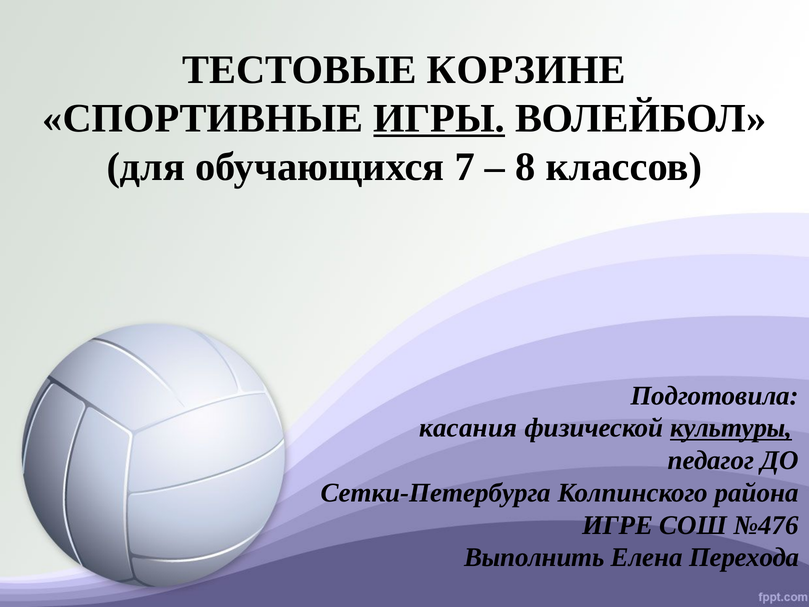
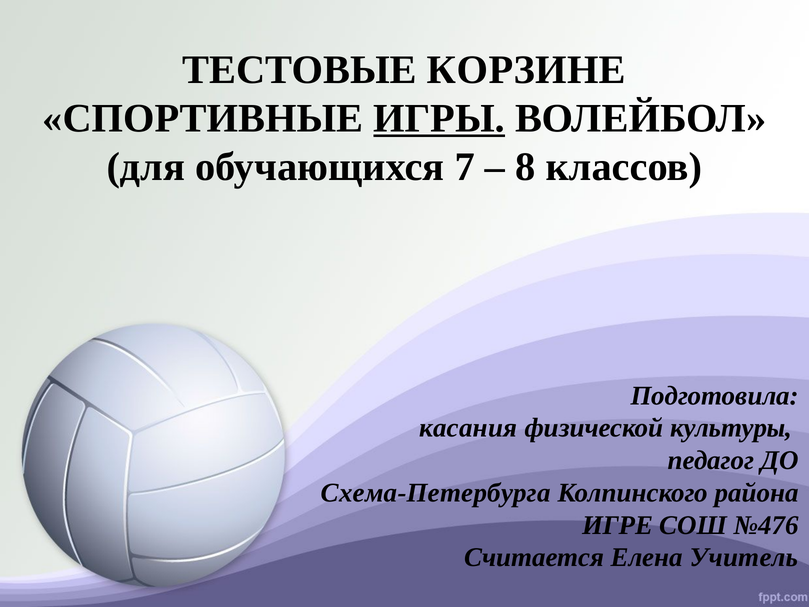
культуры underline: present -> none (731, 428)
Сетки-Петербурга: Сетки-Петербурга -> Схема-Петербурга (436, 493)
Выполнить: Выполнить -> Считается (534, 557)
Перехода: Перехода -> Учитель (744, 557)
